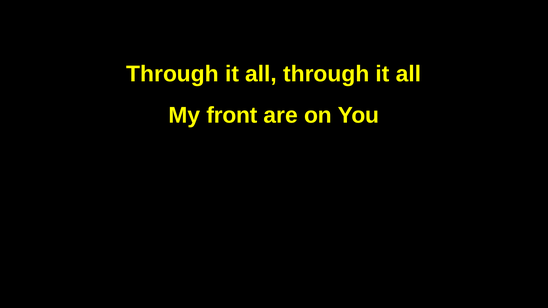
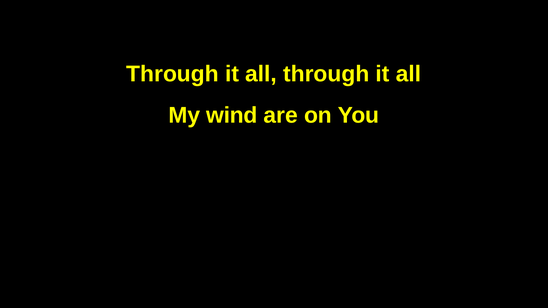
front: front -> wind (232, 115)
